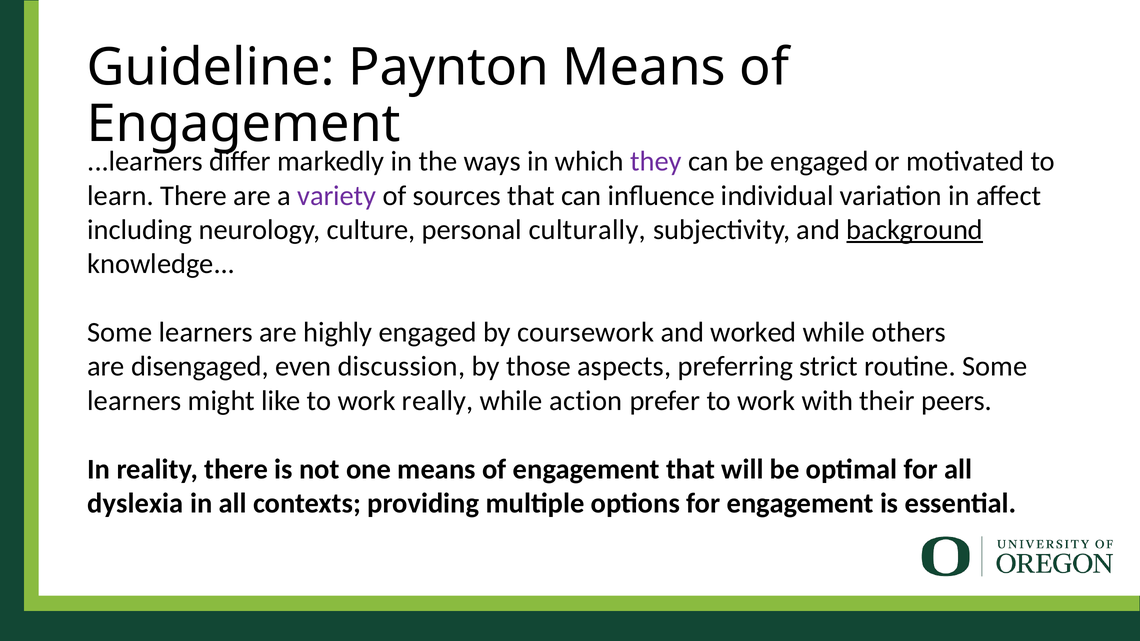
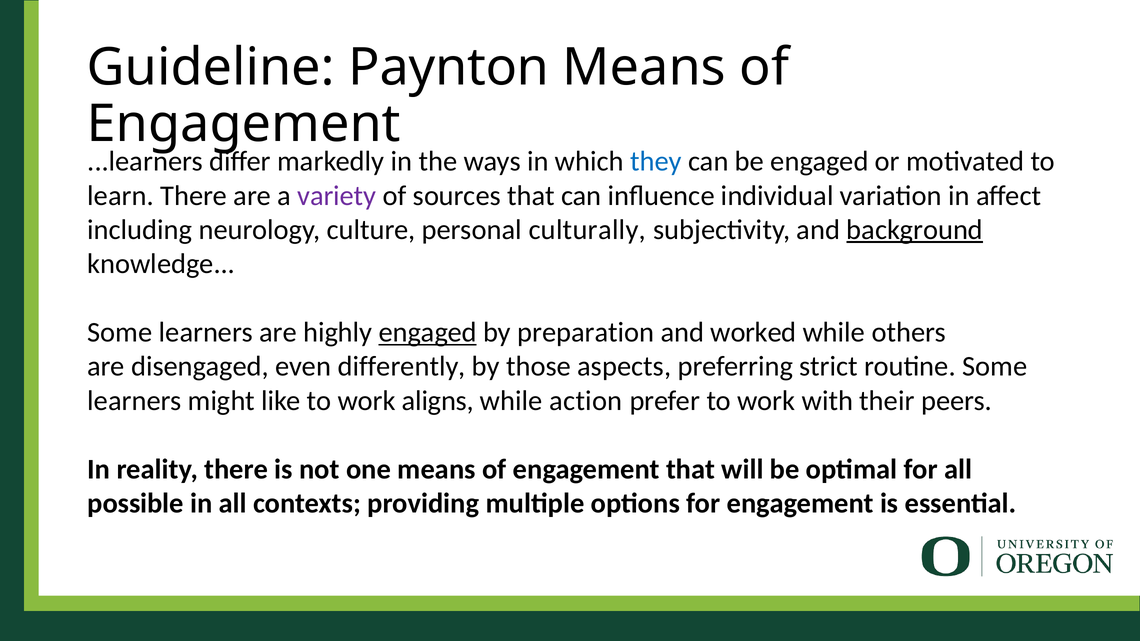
they colour: purple -> blue (656, 162)
engaged underline: none -> present (428, 333)
coursework: coursework -> preparation (586, 333)
discussion: discussion -> differently (402, 367)
really: really -> aligns (438, 401)
dyslexia: dyslexia -> possible (136, 504)
